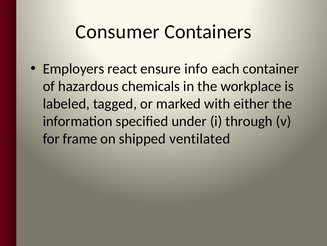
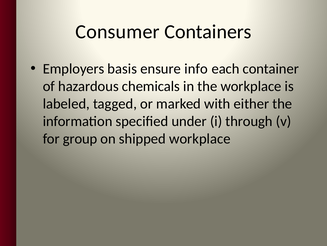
react: react -> basis (122, 69)
frame: frame -> group (80, 138)
shipped ventilated: ventilated -> workplace (200, 138)
